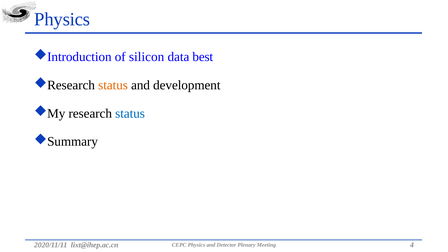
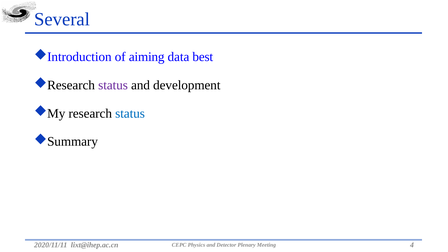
Physics: Physics -> Several (62, 19)
silicon: silicon -> aiming (147, 57)
status colour: orange -> purple (113, 85)
